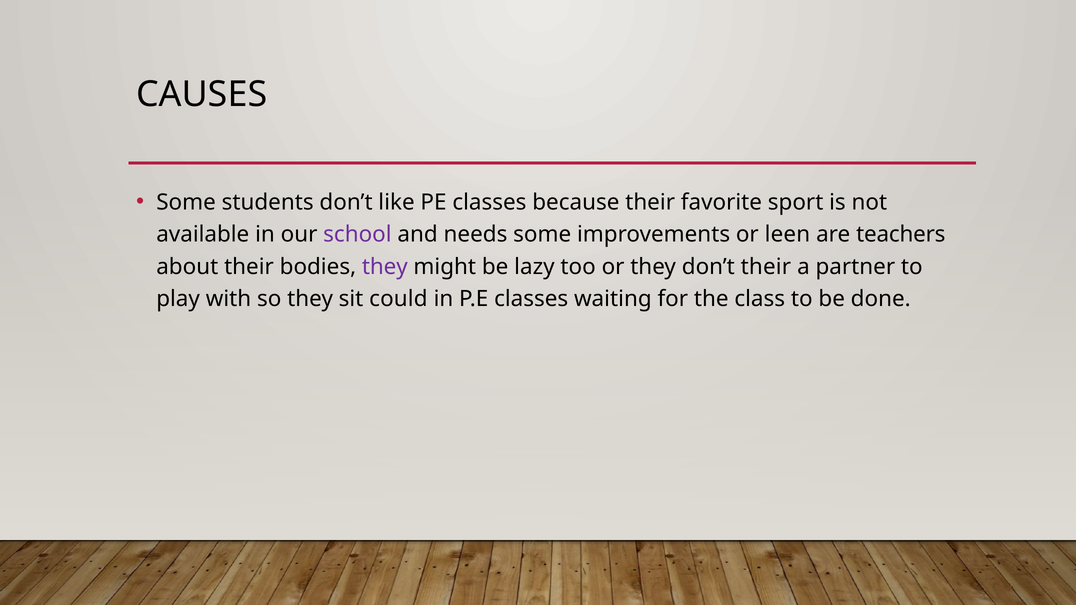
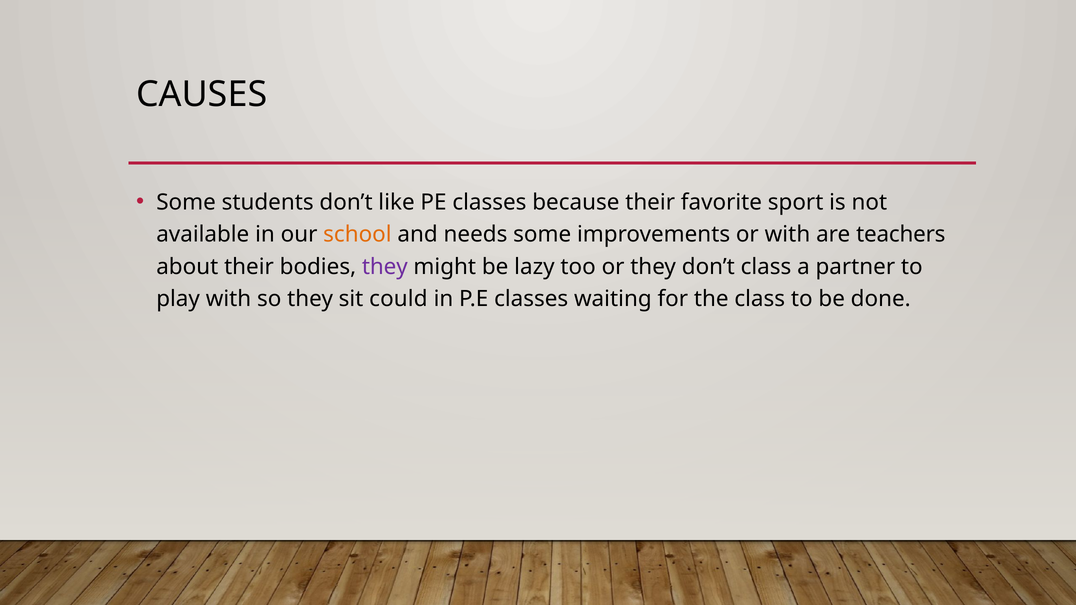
school colour: purple -> orange (357, 235)
or leen: leen -> with (787, 235)
don’t their: their -> class (766, 267)
